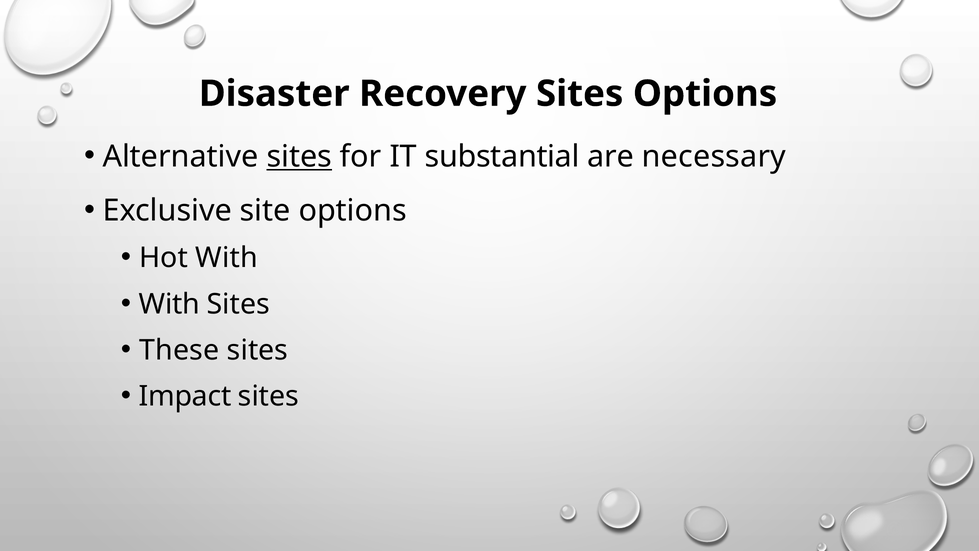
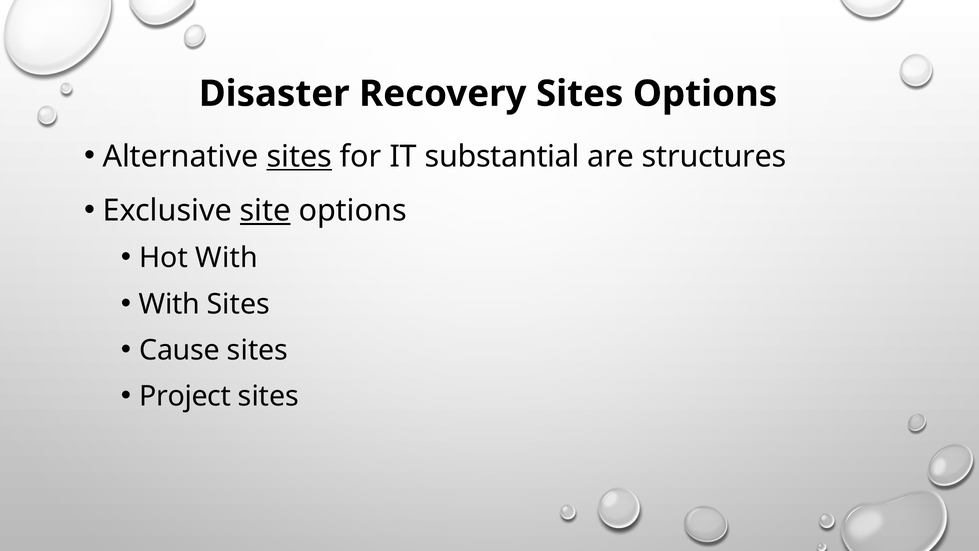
necessary: necessary -> structures (714, 156)
site underline: none -> present (265, 211)
These: These -> Cause (180, 350)
Impact: Impact -> Project (185, 396)
